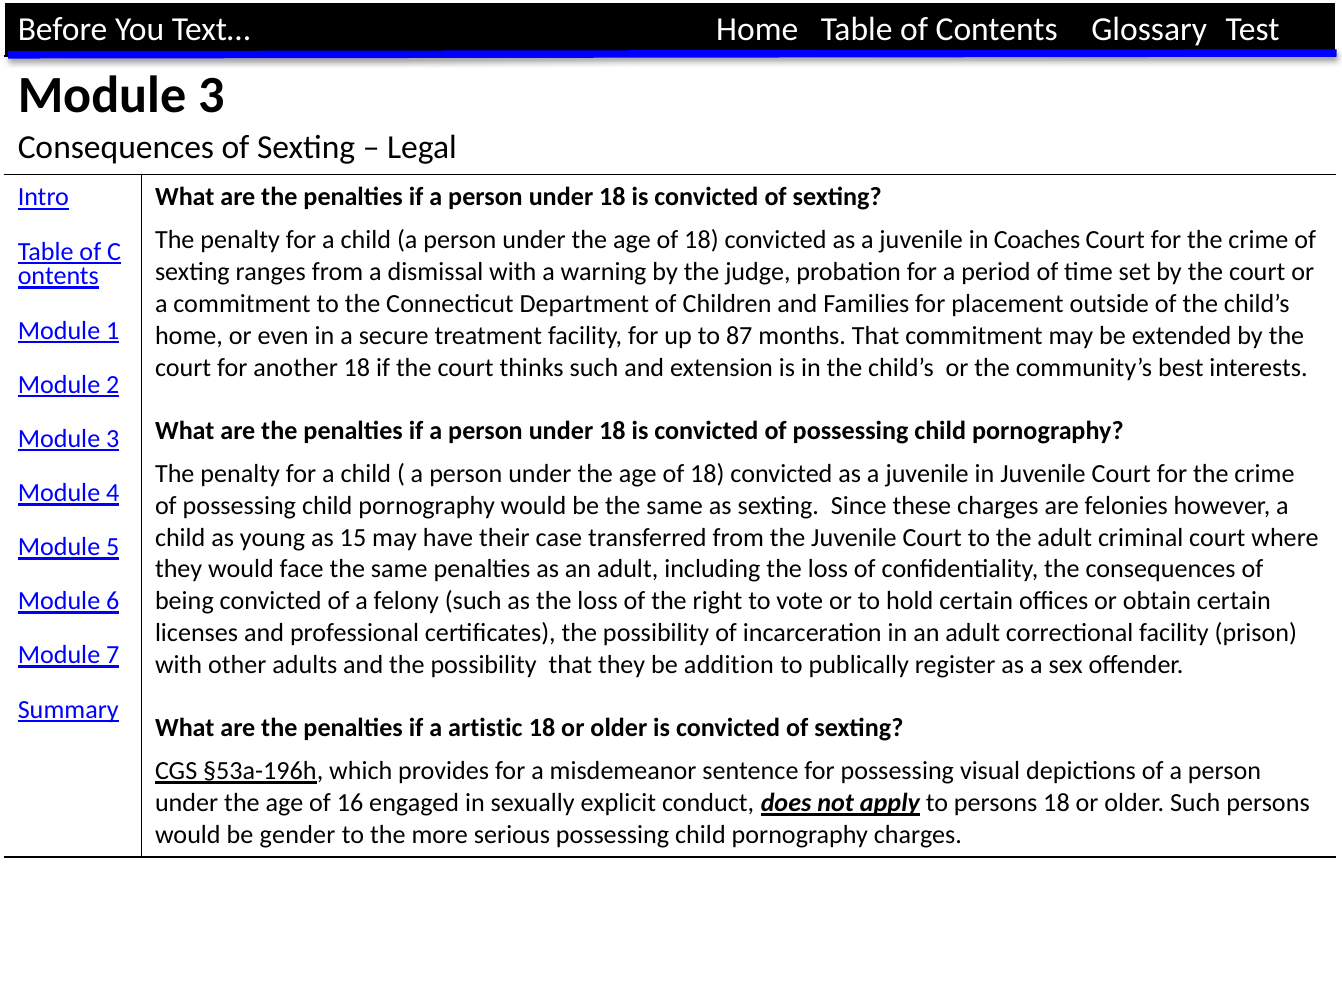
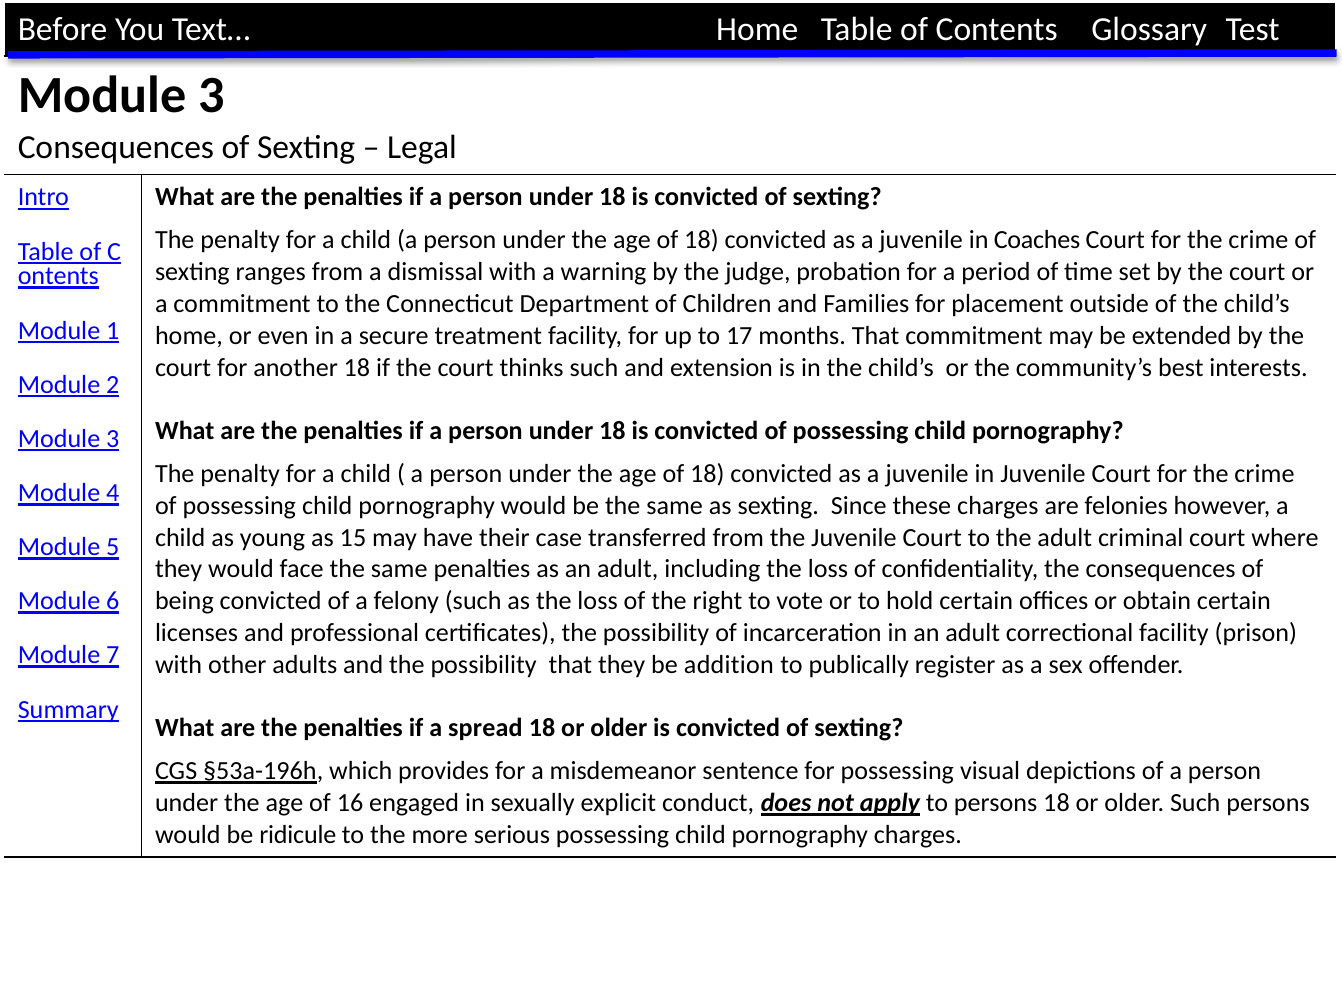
87: 87 -> 17 (739, 335)
artistic: artistic -> spread (485, 728)
gender: gender -> ridicule (298, 834)
